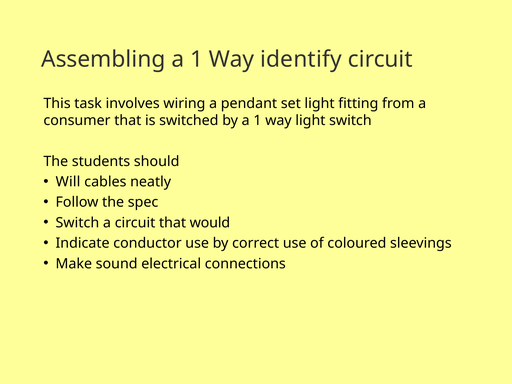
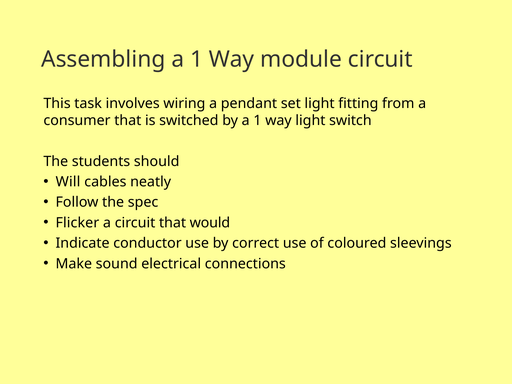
identify: identify -> module (301, 59)
Switch: Switch -> Flicker (77, 223)
